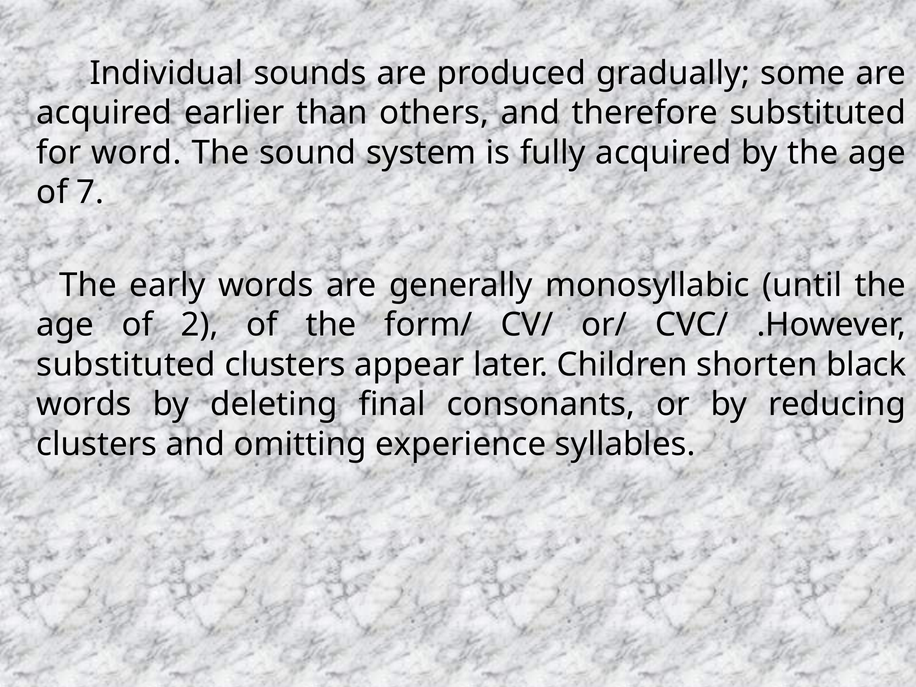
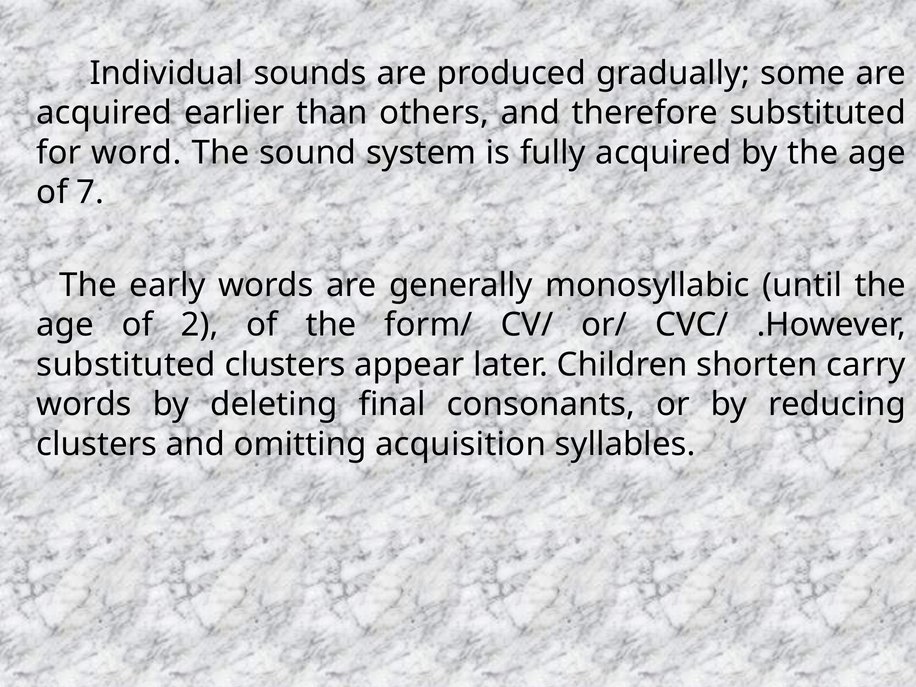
black: black -> carry (866, 365)
experience: experience -> acquisition (461, 444)
